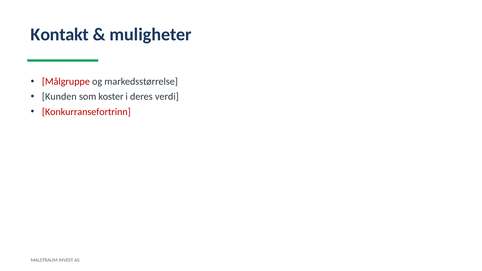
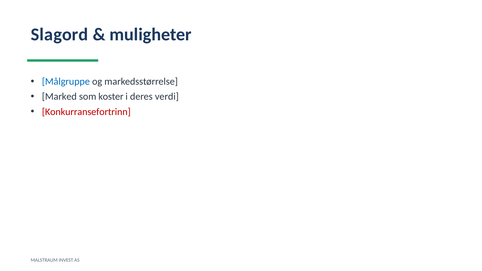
Kontakt: Kontakt -> Slagord (60, 34)
Målgruppe colour: red -> blue (66, 82)
Kunden: Kunden -> Marked (59, 97)
